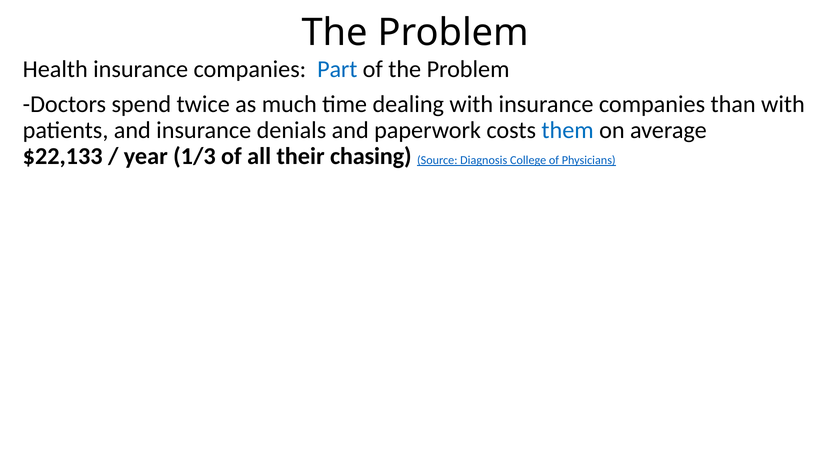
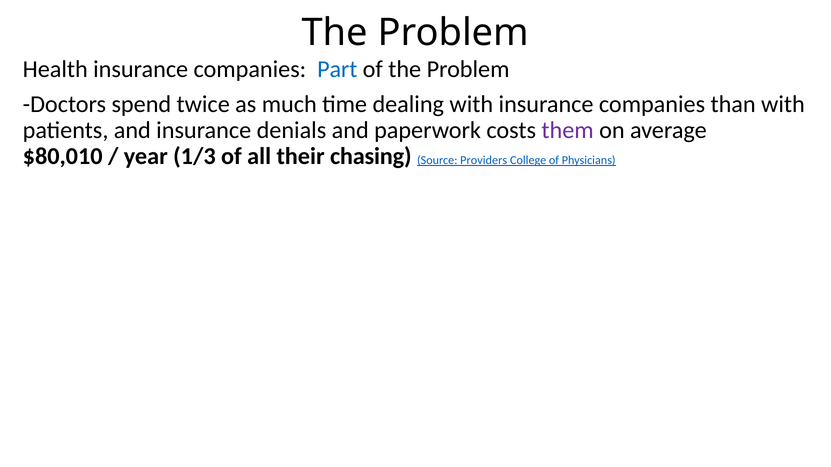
them colour: blue -> purple (568, 130)
$22,133: $22,133 -> $80,010 (63, 156)
Diagnosis: Diagnosis -> Providers (484, 160)
